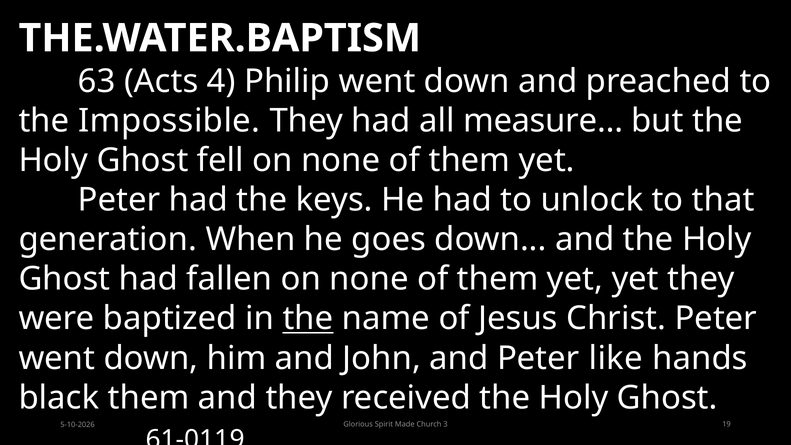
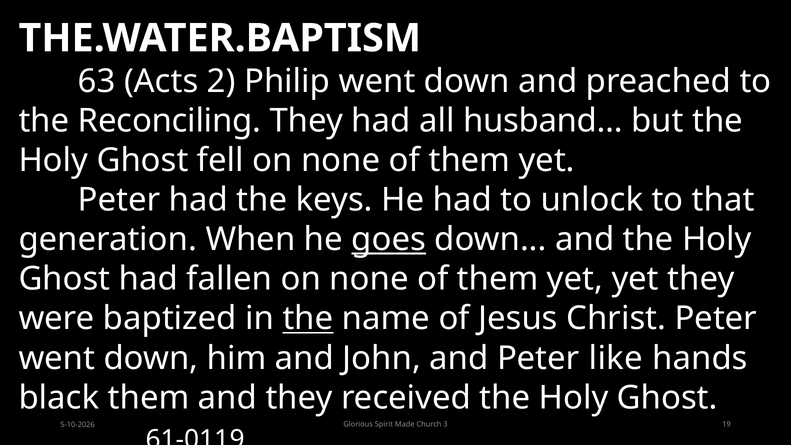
4: 4 -> 2 (221, 81)
Impossible: Impossible -> Reconciling (170, 121)
measure…: measure… -> husband… (543, 121)
goes underline: none -> present (389, 239)
